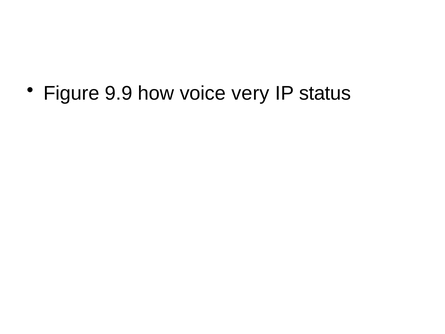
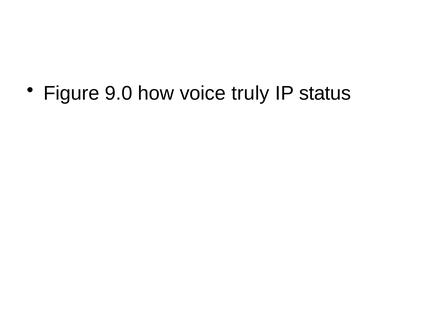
9.9: 9.9 -> 9.0 (119, 93)
very: very -> truly (250, 93)
